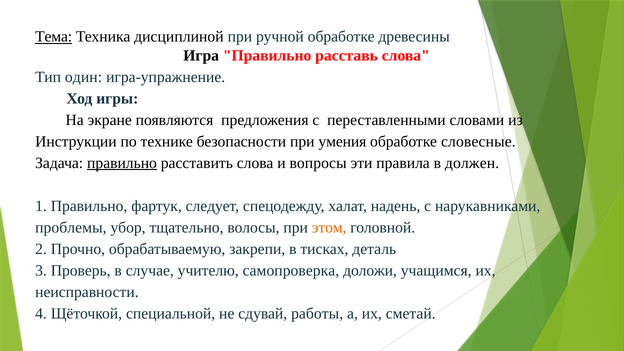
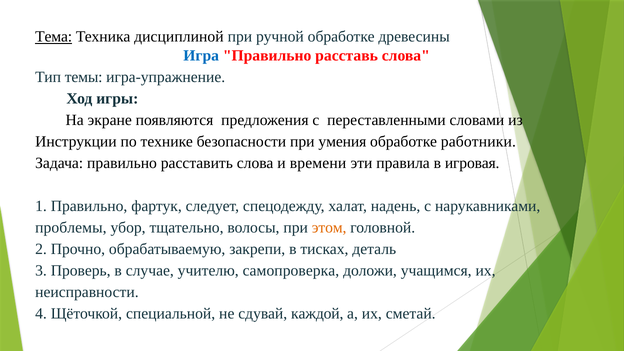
Игра colour: black -> blue (201, 55)
один: один -> темы (84, 77)
словесные: словесные -> работники (478, 141)
правильно underline: present -> none (122, 163)
вопросы: вопросы -> времени (318, 163)
должен: должен -> игровая (472, 163)
работы: работы -> каждой (317, 314)
